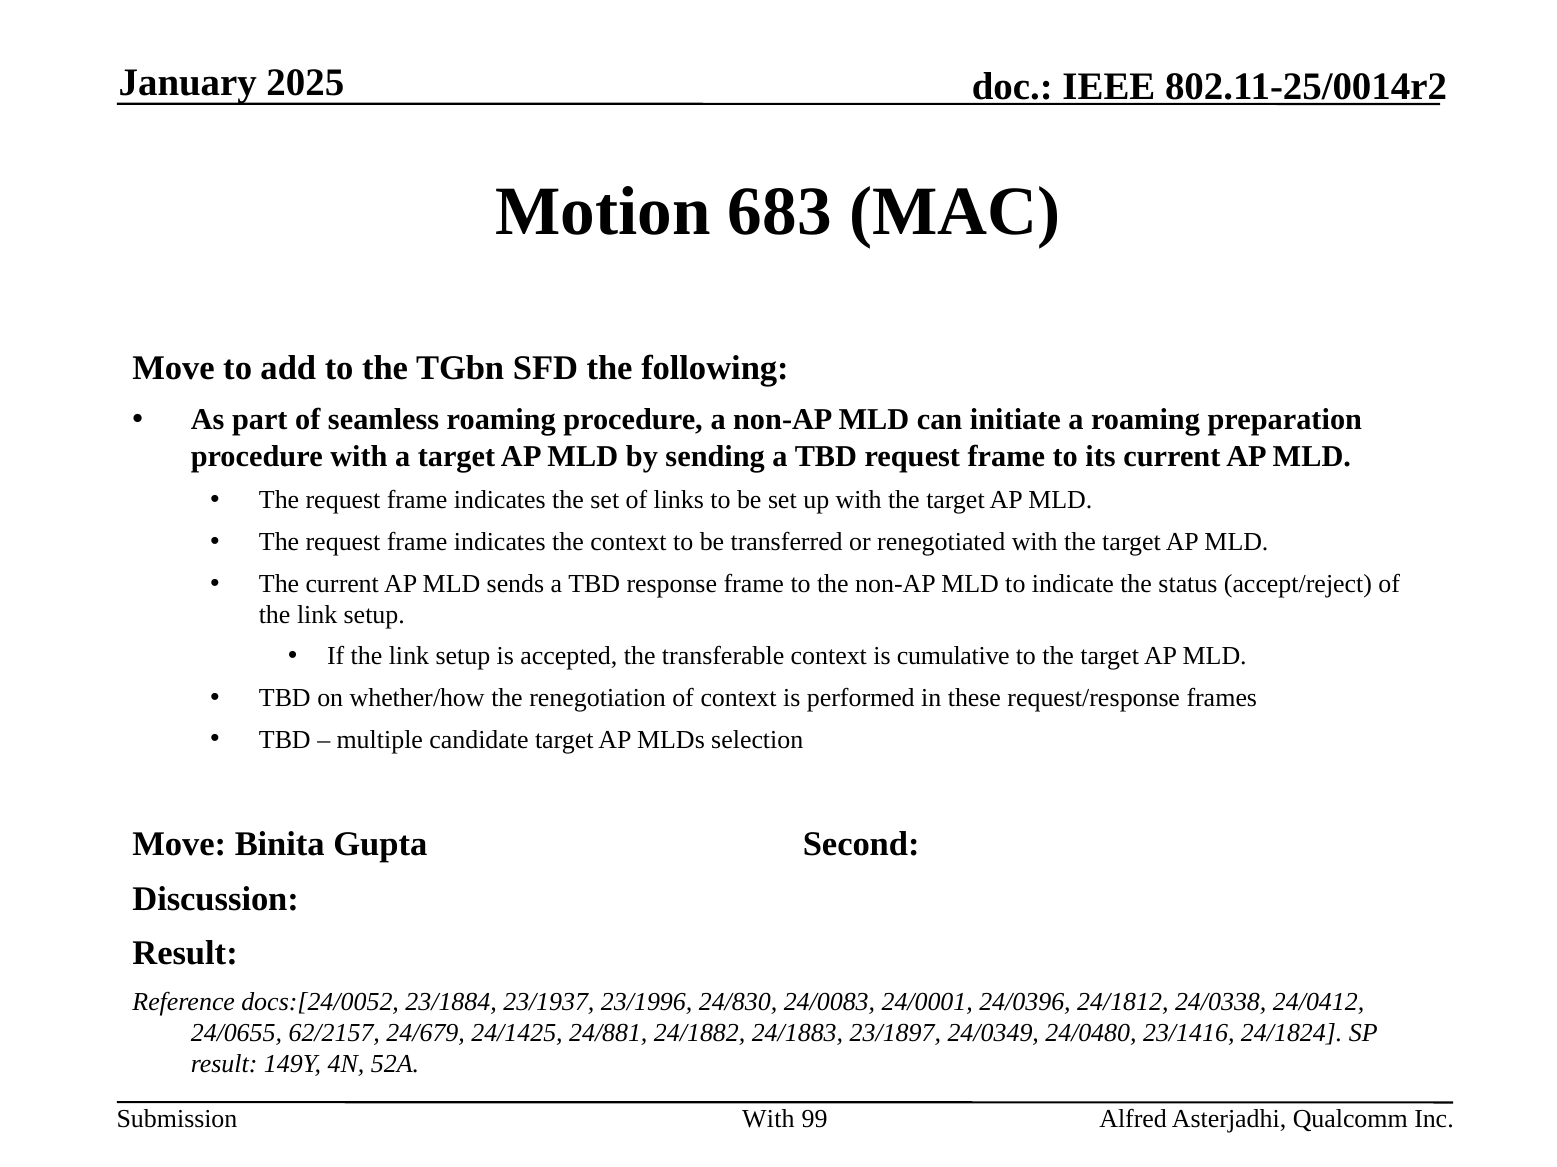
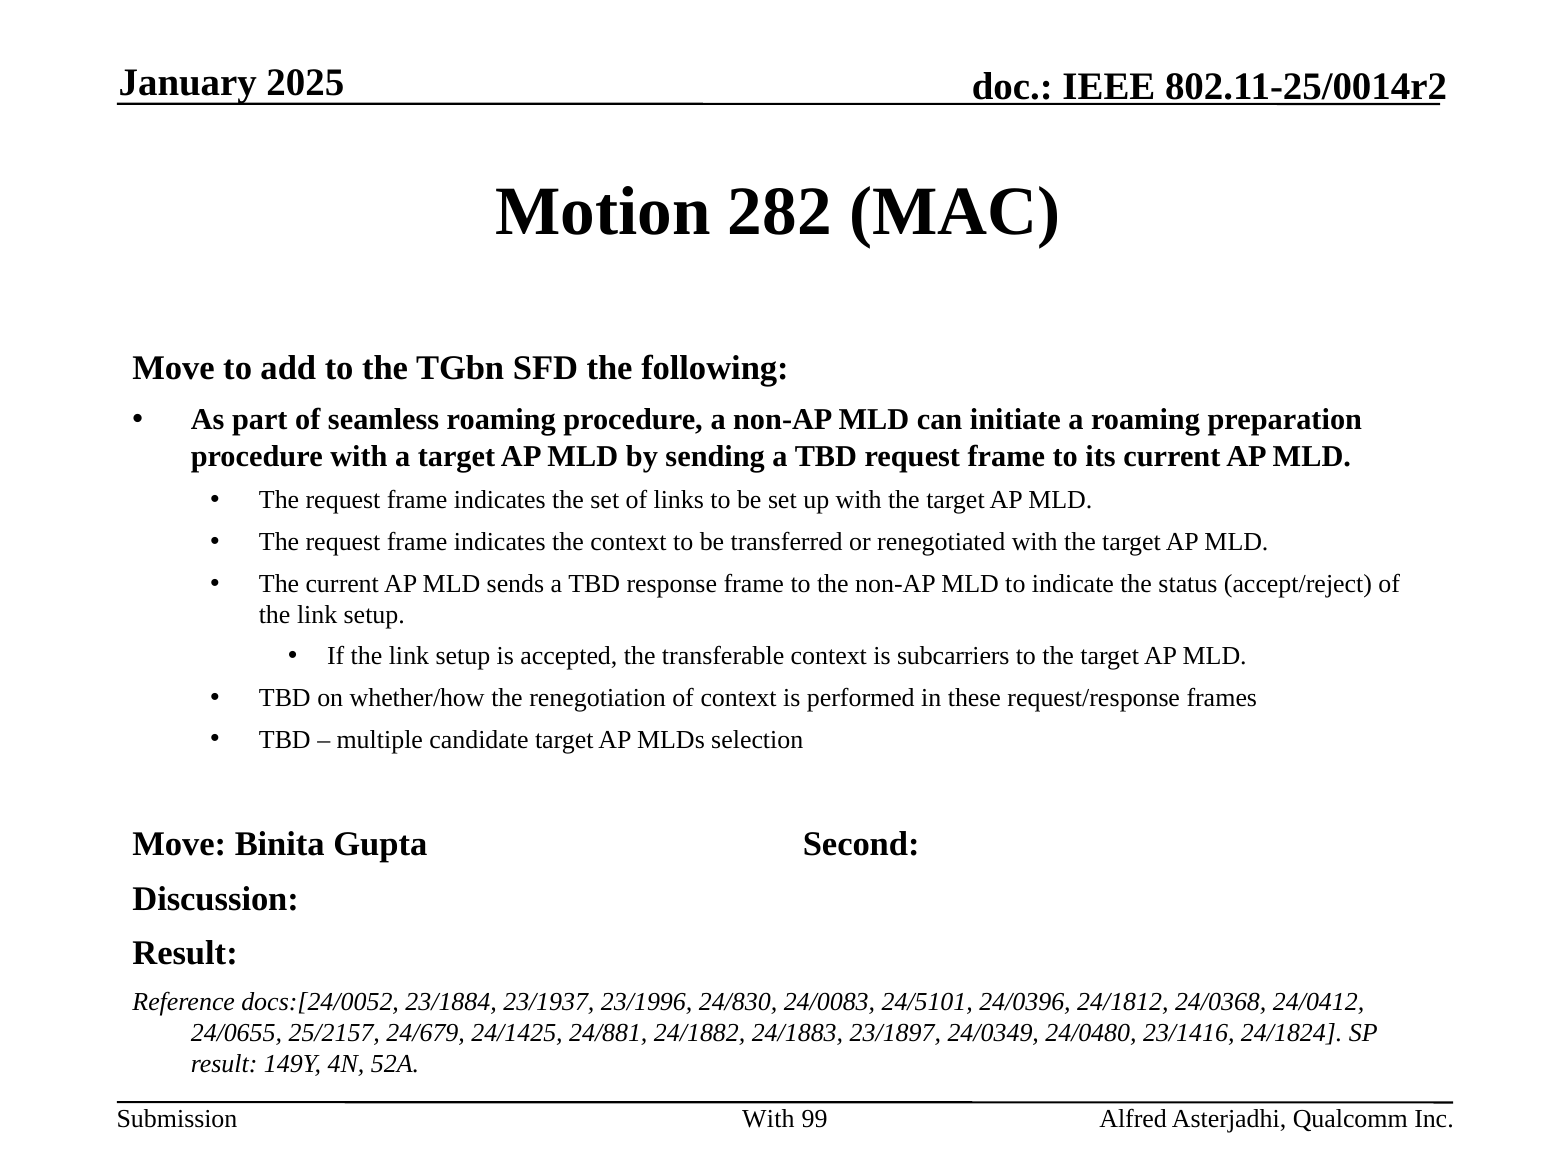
683: 683 -> 282 (780, 212)
cumulative: cumulative -> subcarriers (953, 656)
24/0001: 24/0001 -> 24/5101 (927, 1002)
24/0338: 24/0338 -> 24/0368 (1221, 1002)
62/2157: 62/2157 -> 25/2157 (334, 1034)
